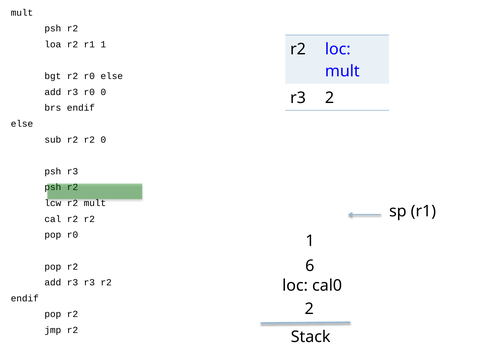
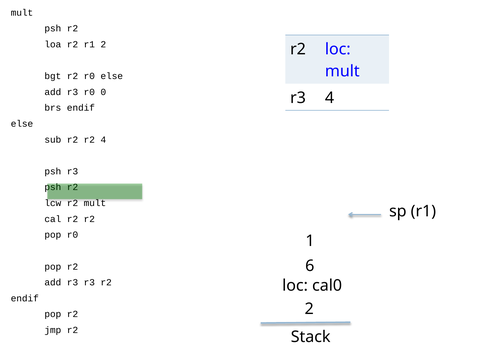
r2 r1 1: 1 -> 2 (103, 44)
r3 2: 2 -> 4 (330, 98)
r2 0: 0 -> 4 (103, 140)
